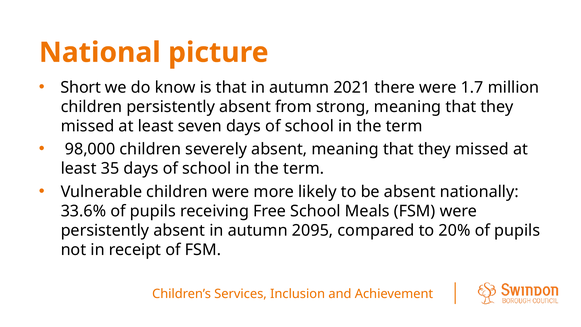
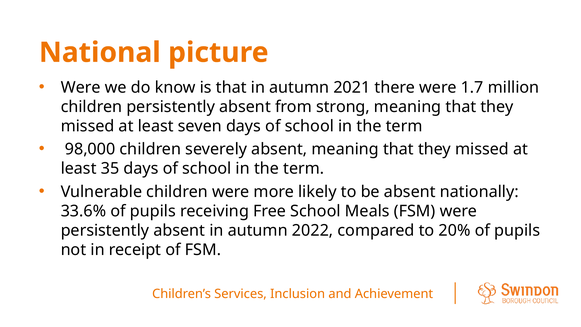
Short: Short -> Were (81, 87)
2095: 2095 -> 2022 (313, 230)
